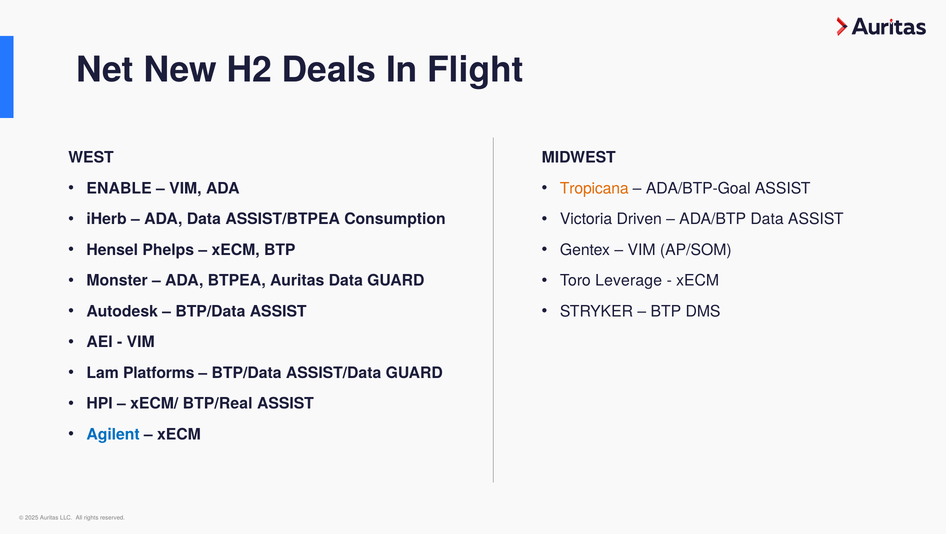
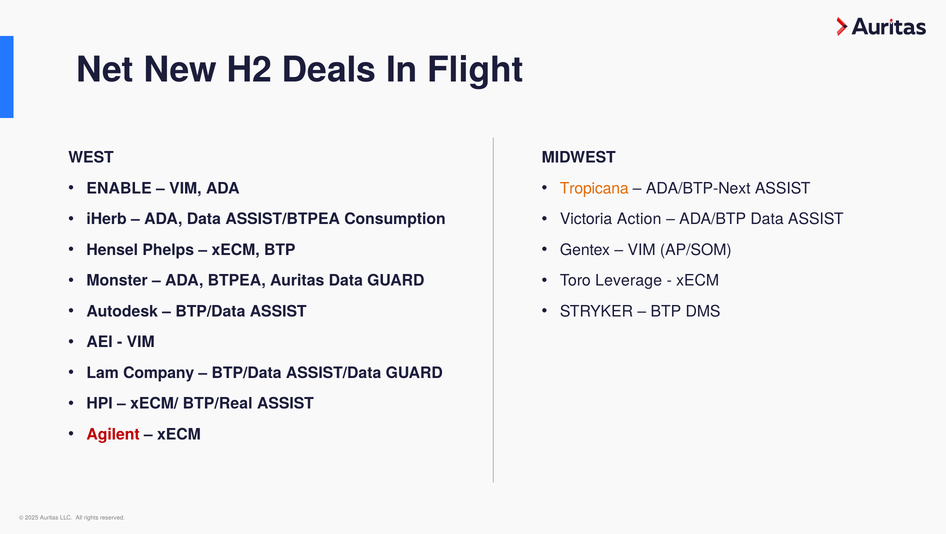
ADA/BTP-Goal: ADA/BTP-Goal -> ADA/BTP-Next (698, 188)
Driven: Driven -> Action (639, 219)
Platforms: Platforms -> Company (159, 373)
Agilent colour: blue -> red (113, 434)
